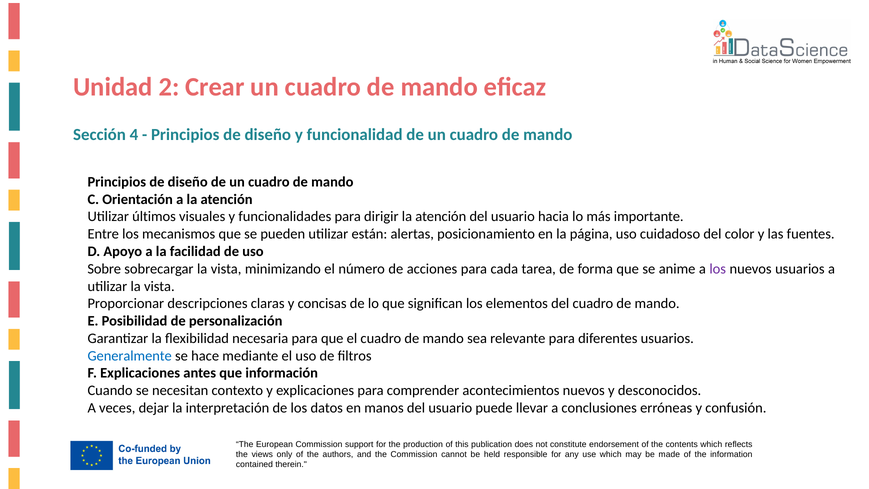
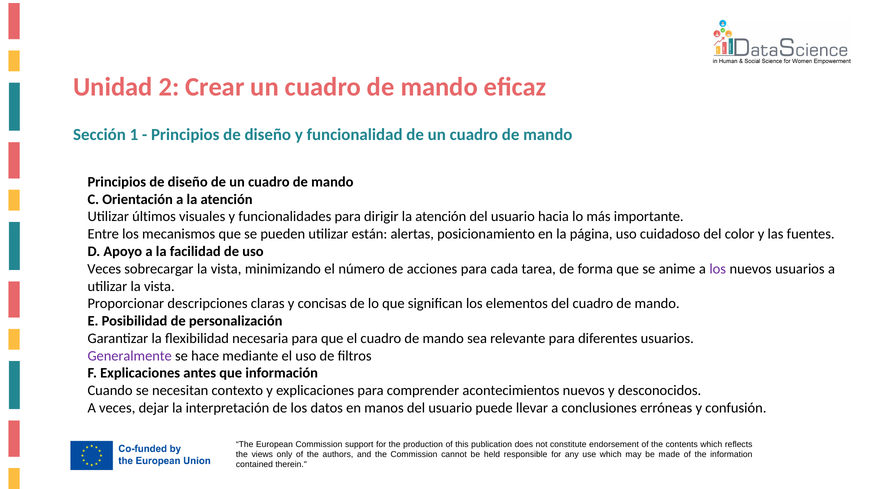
4: 4 -> 1 (134, 135)
Sobre: Sobre -> Veces (104, 269)
Generalmente colour: blue -> purple (130, 356)
